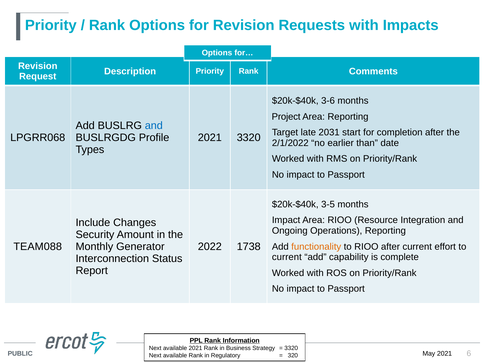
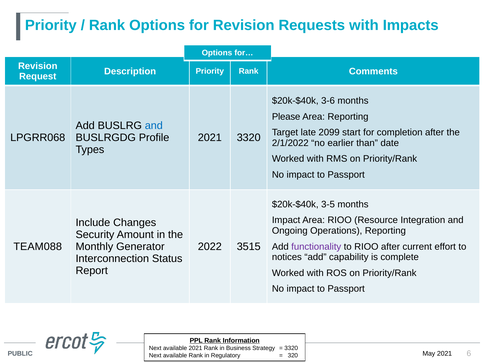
Project: Project -> Please (286, 117)
2031: 2031 -> 2099 (329, 133)
1738: 1738 -> 3515 (249, 247)
functionality colour: orange -> purple (316, 247)
current: current -> notices (287, 258)
